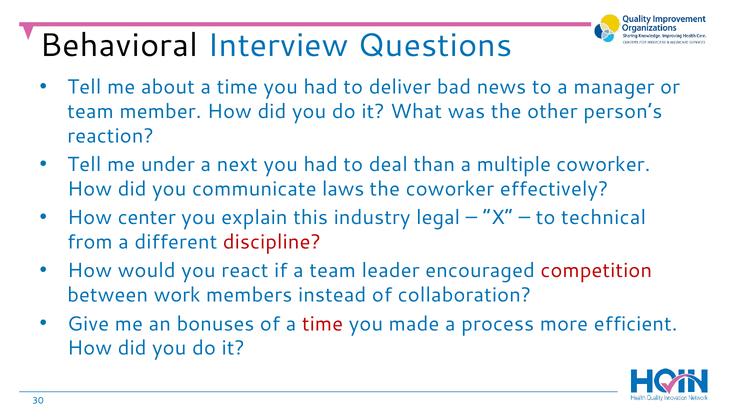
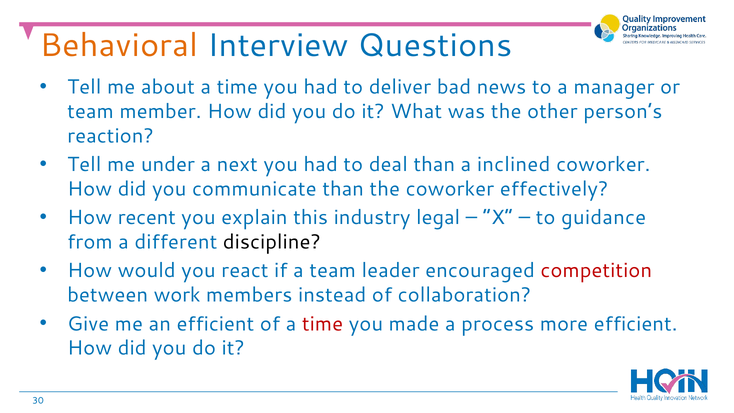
Behavioral colour: black -> orange (119, 45)
multiple: multiple -> inclined (514, 165)
communicate laws: laws -> than (343, 189)
center: center -> recent (147, 218)
technical: technical -> guidance (604, 218)
discipline colour: red -> black (272, 242)
an bonuses: bonuses -> efficient (215, 324)
